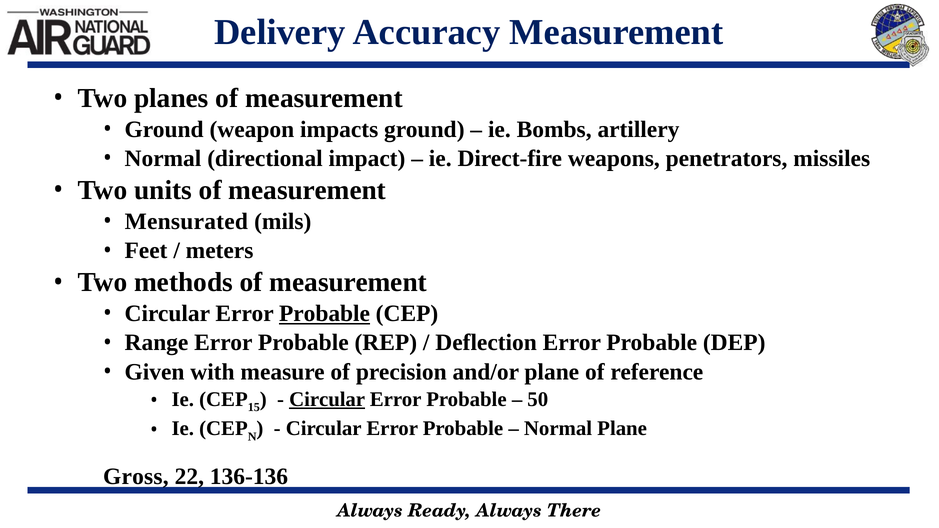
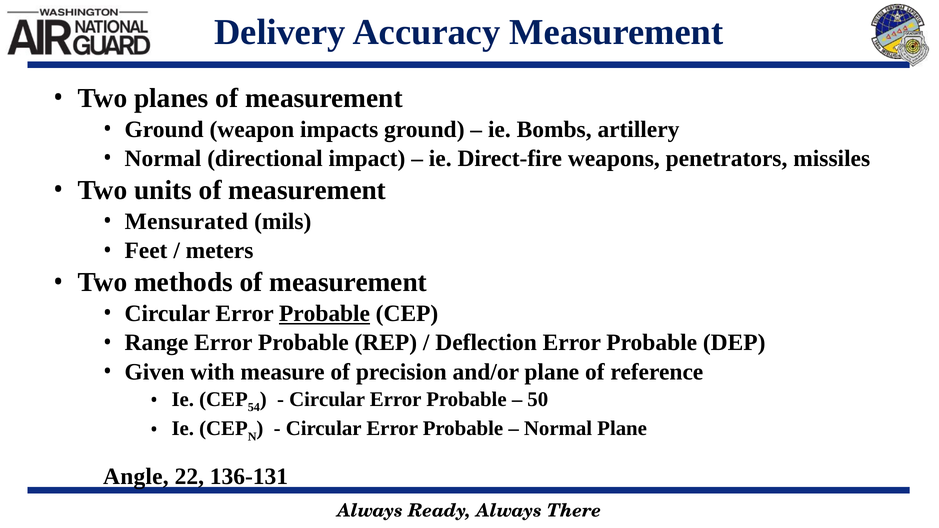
15: 15 -> 54 (254, 407)
Circular underline: present -> none (327, 399)
Gross: Gross -> Angle (136, 477)
136-136: 136-136 -> 136-131 (249, 477)
